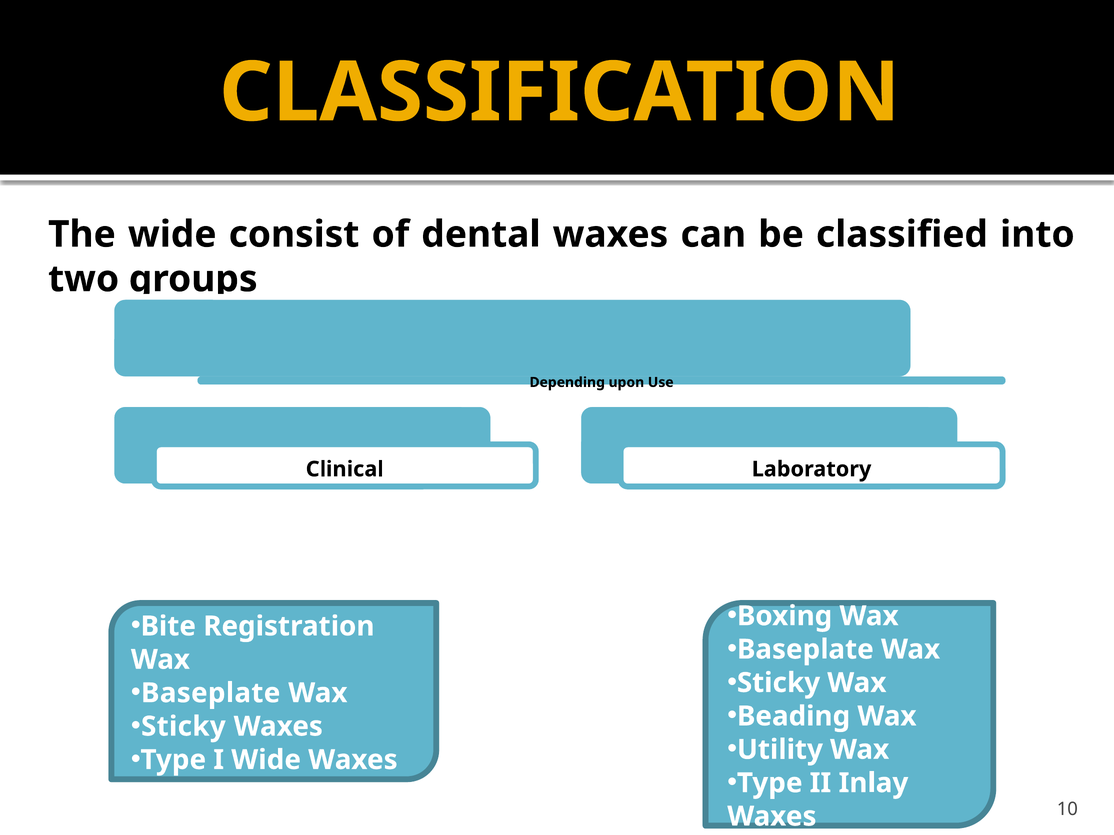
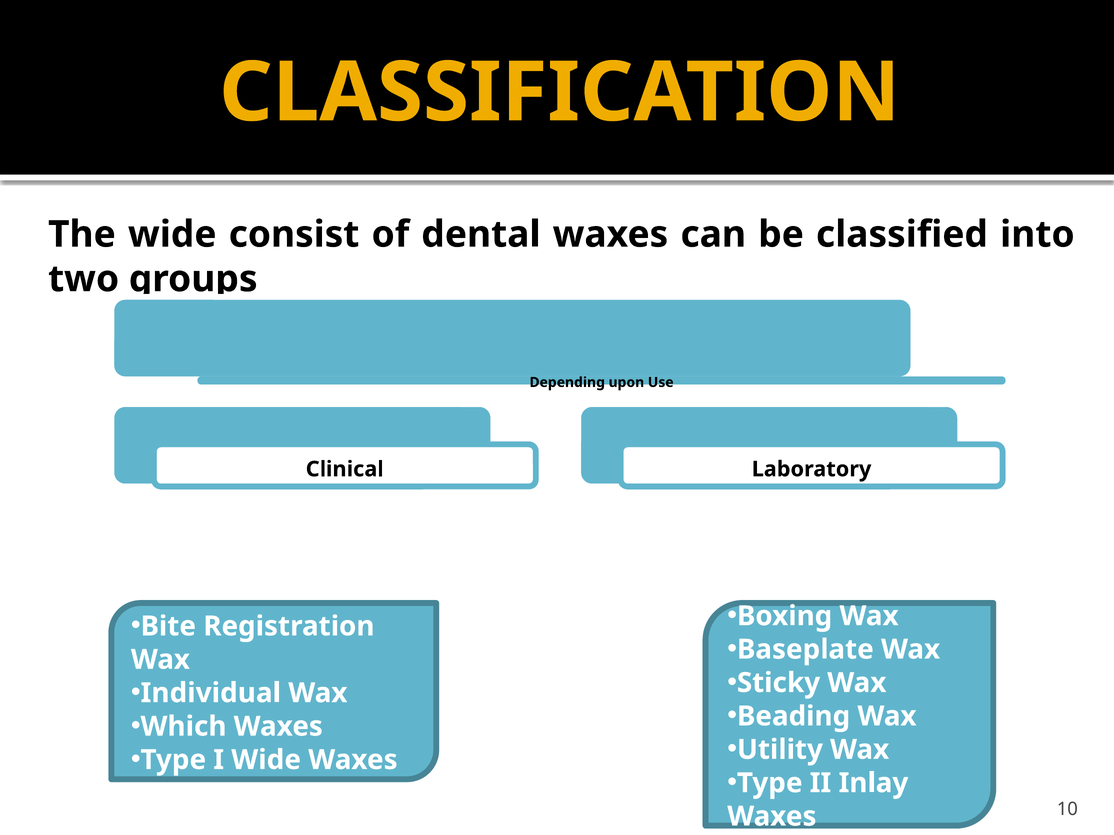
Baseplate: Baseplate -> Individual (211, 693)
Sticky: Sticky -> Which (184, 727)
